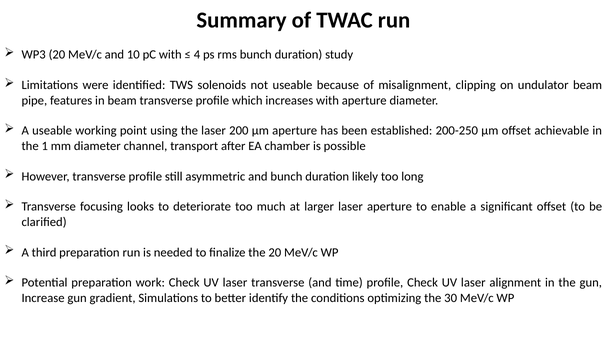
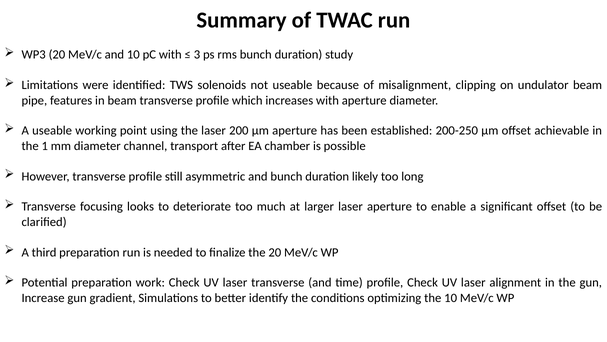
4: 4 -> 3 (197, 55)
the 30: 30 -> 10 (451, 298)
